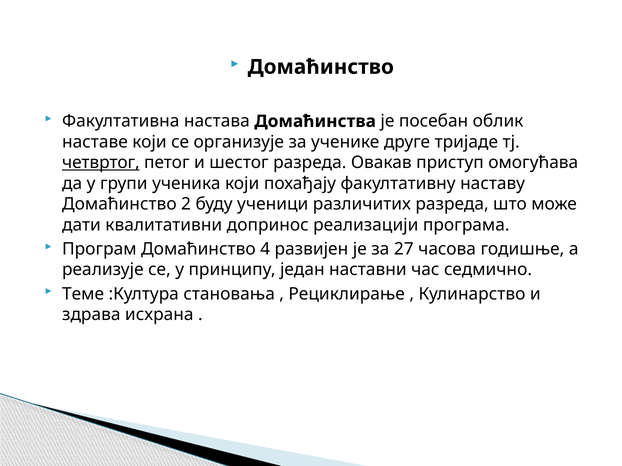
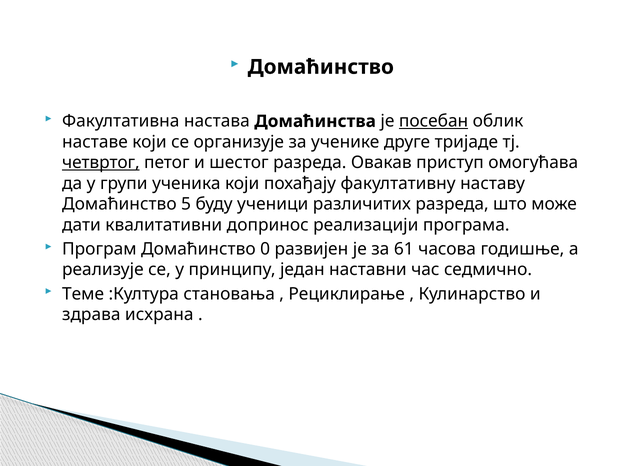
посебан underline: none -> present (434, 121)
2: 2 -> 5 (186, 204)
4: 4 -> 0 (265, 249)
27: 27 -> 61 (404, 249)
